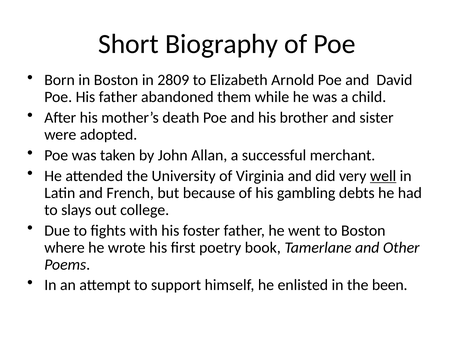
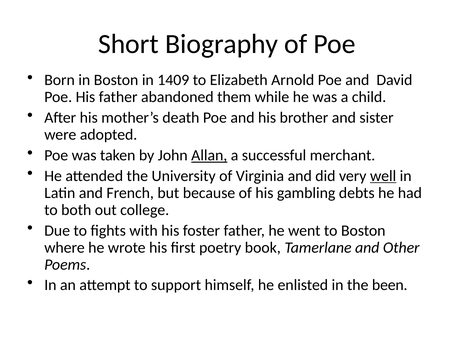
2809: 2809 -> 1409 (173, 80)
Allan underline: none -> present (209, 156)
slays: slays -> both (76, 210)
